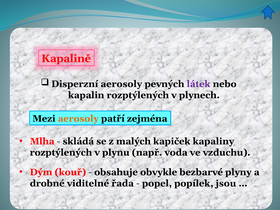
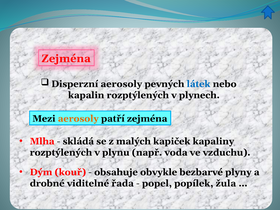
Kapalině: Kapalině -> Zejména (66, 59)
látek colour: purple -> blue (199, 84)
jsou: jsou -> žula (226, 183)
